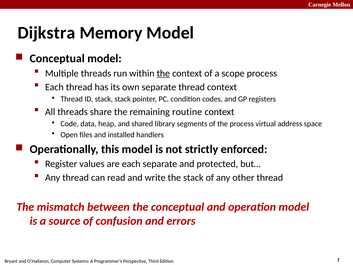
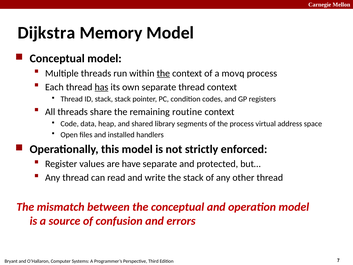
scope: scope -> movq (233, 73)
has underline: none -> present (101, 87)
are each: each -> have (131, 164)
